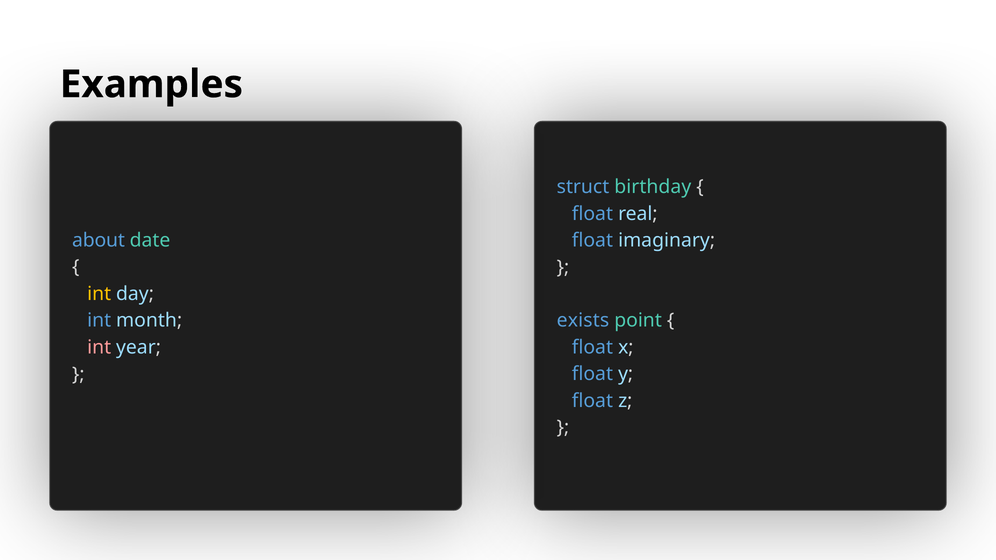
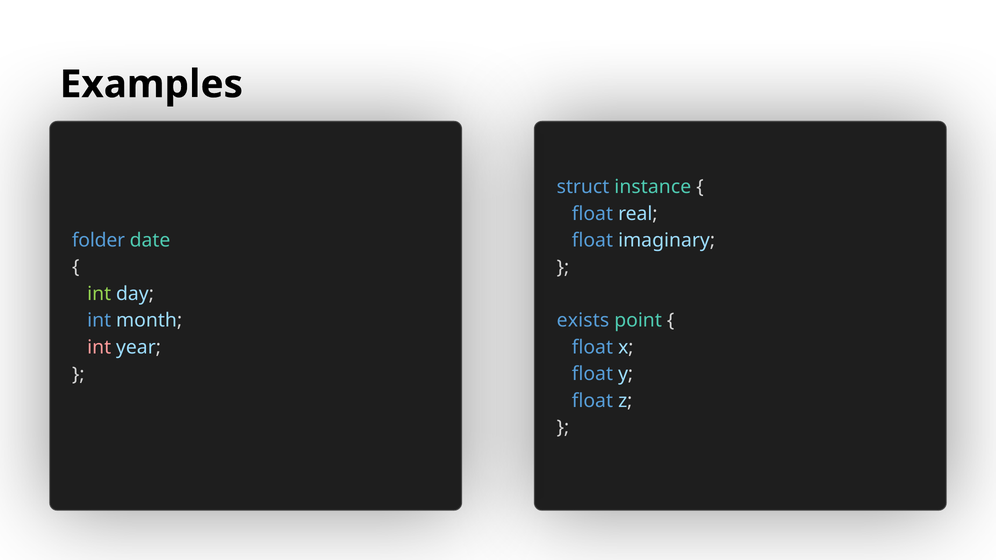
birthday: birthday -> instance (653, 187)
about: about -> folder (99, 240)
int colour: yellow -> light green (99, 294)
